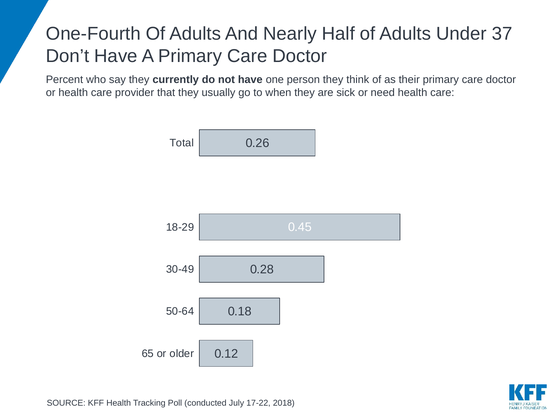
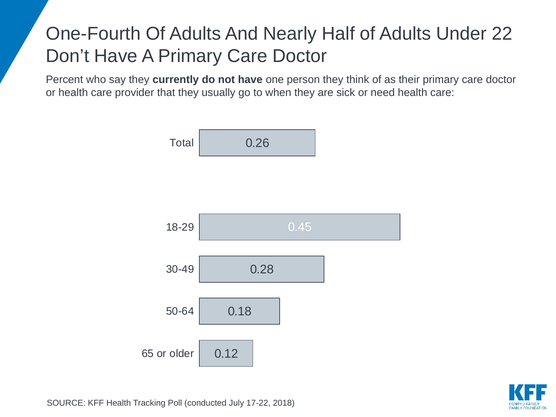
37: 37 -> 22 (502, 34)
